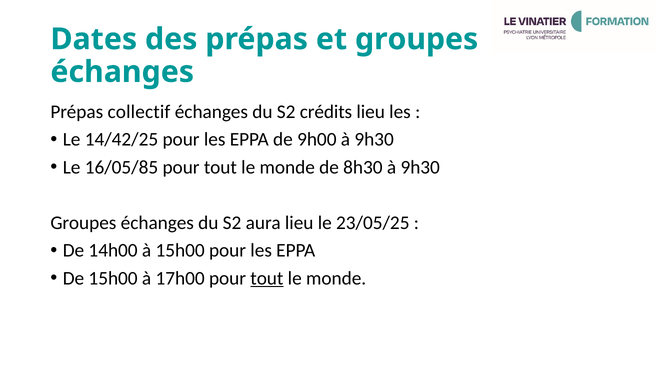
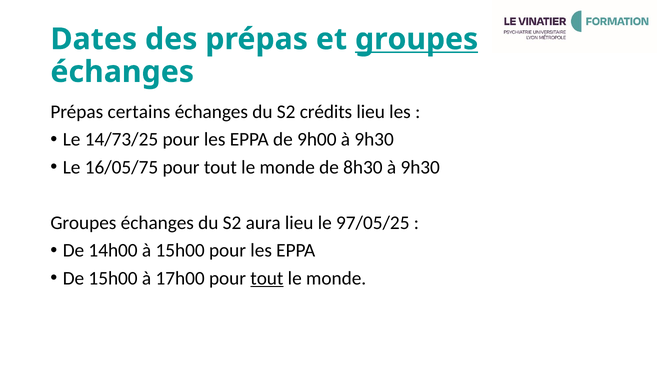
groupes underline: none -> present (417, 39)
collectif: collectif -> certains (139, 112)
14/42/25: 14/42/25 -> 14/73/25 (121, 139)
16/05/85: 16/05/85 -> 16/05/75 (121, 167)
23/05/25: 23/05/25 -> 97/05/25 (373, 223)
